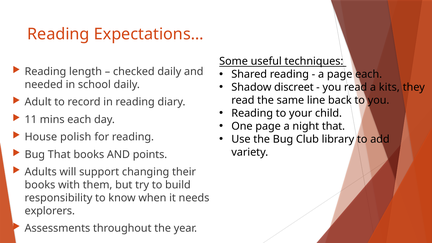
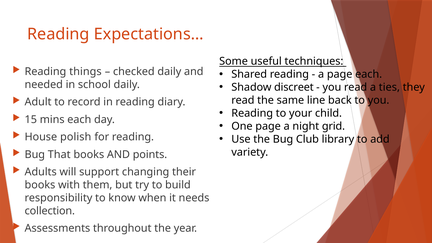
length: length -> things (85, 72)
kits: kits -> ties (389, 87)
11: 11 -> 15 (31, 120)
night that: that -> grid (333, 126)
explorers: explorers -> collection (50, 211)
